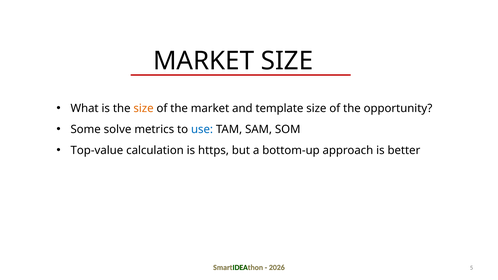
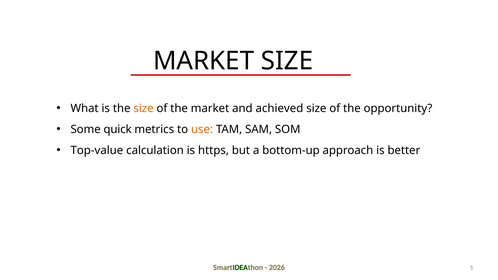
template: template -> achieved (279, 108)
solve: solve -> quick (118, 129)
use colour: blue -> orange (202, 129)
